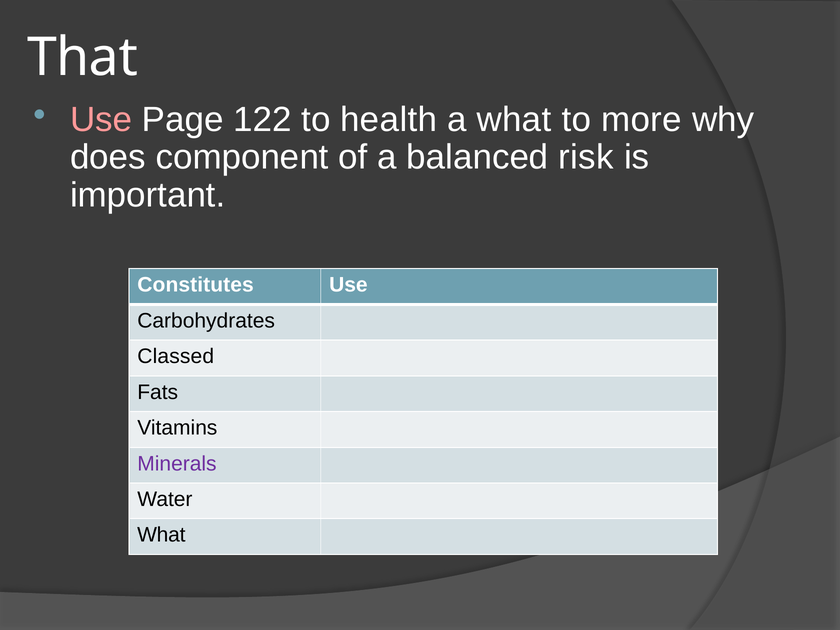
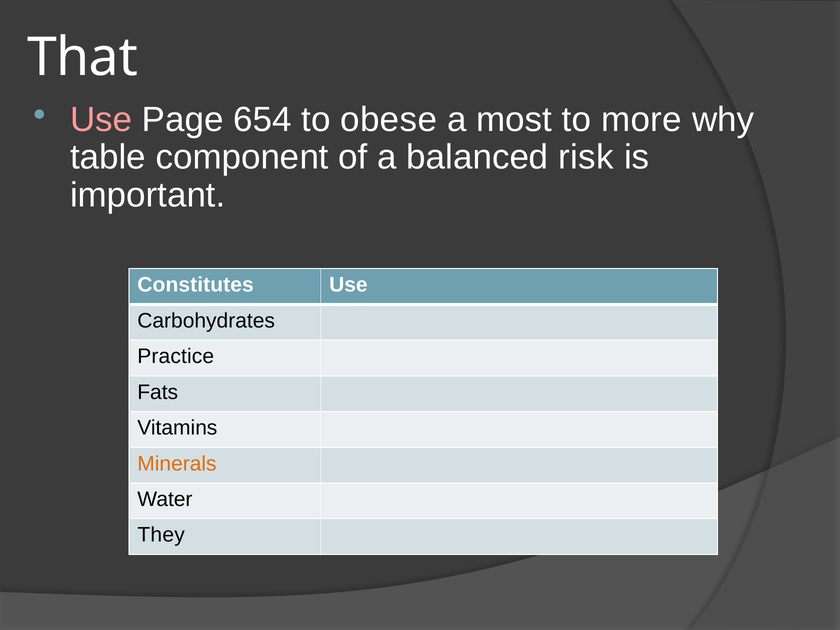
122: 122 -> 654 (262, 120)
health: health -> obese (389, 120)
a what: what -> most (514, 120)
does: does -> table (108, 157)
Classed: Classed -> Practice (176, 356)
Minerals colour: purple -> orange (177, 464)
What: What -> They (161, 535)
